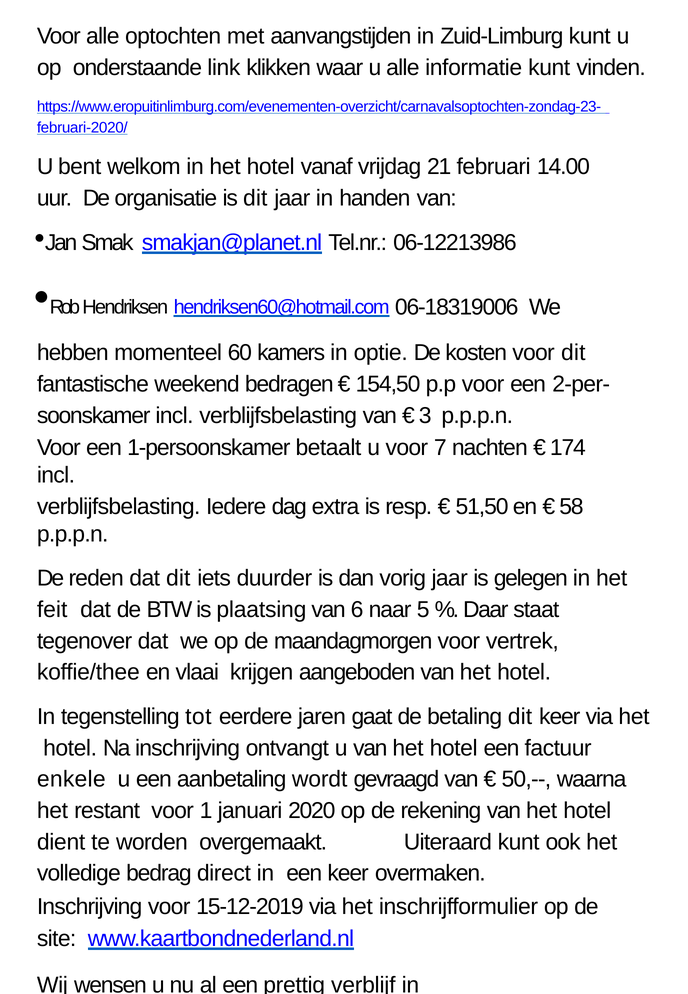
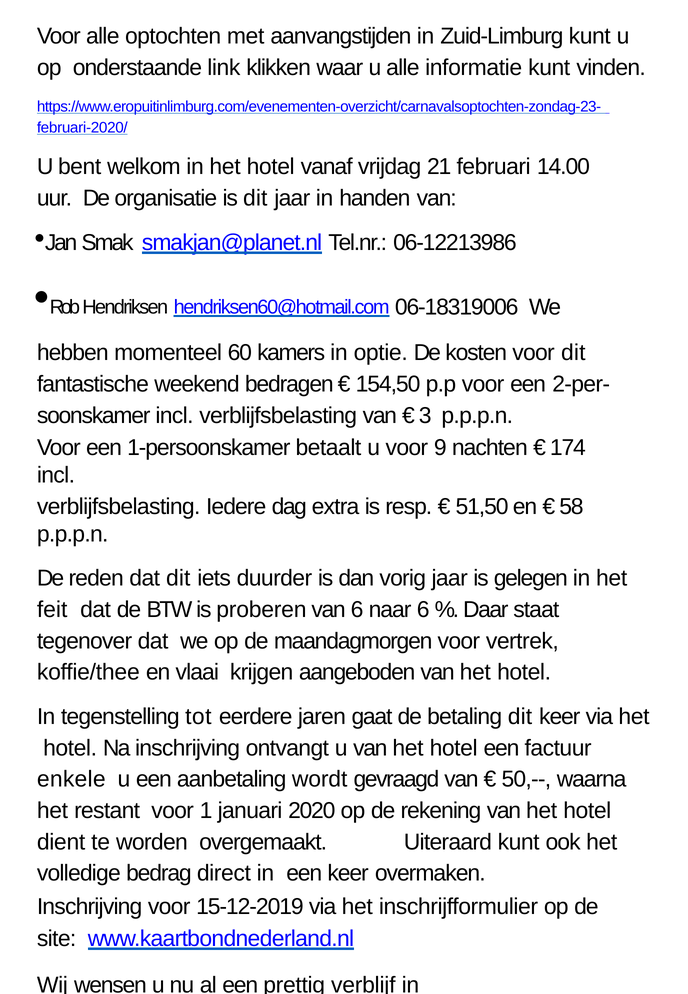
7: 7 -> 9 (440, 447)
plaatsing: plaatsing -> proberen (261, 610)
naar 5: 5 -> 6 (423, 610)
